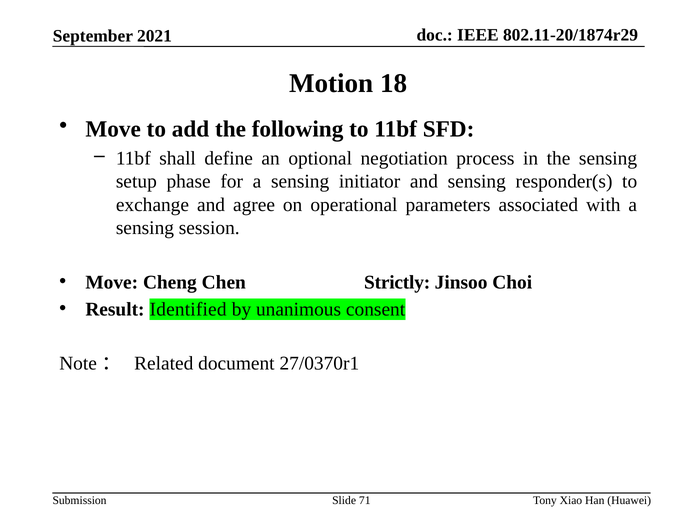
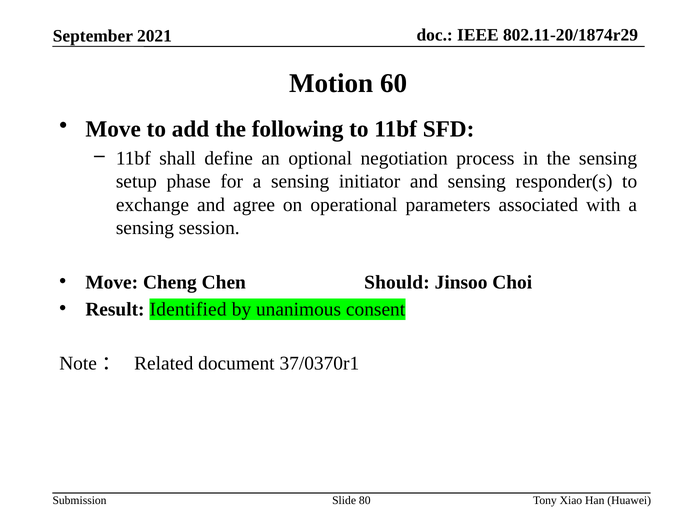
18: 18 -> 60 (394, 83)
Strictly: Strictly -> Should (397, 283)
27/0370r1: 27/0370r1 -> 37/0370r1 (319, 364)
71: 71 -> 80 (365, 501)
